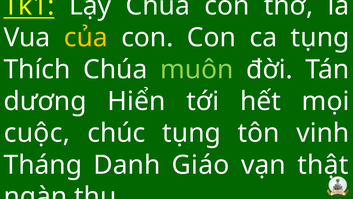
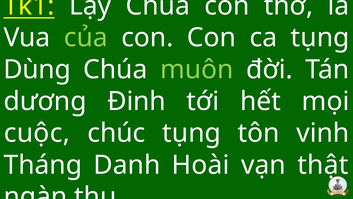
của colour: yellow -> light green (86, 38)
Thích: Thích -> Dùng (37, 69)
Hiển: Hiển -> Đinh (137, 101)
Giáo: Giáo -> Hoài (201, 165)
